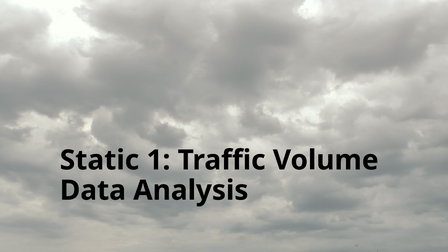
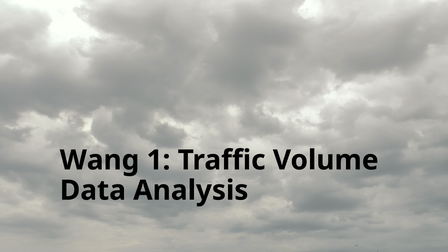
Static: Static -> Wang (100, 160)
